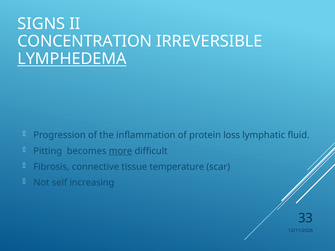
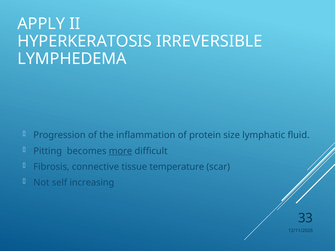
SIGNS: SIGNS -> APPLY (41, 24)
CONCENTRATION: CONCENTRATION -> HYPERKERATOSIS (85, 41)
LYMPHEDEMA underline: present -> none (72, 59)
loss: loss -> size (232, 135)
